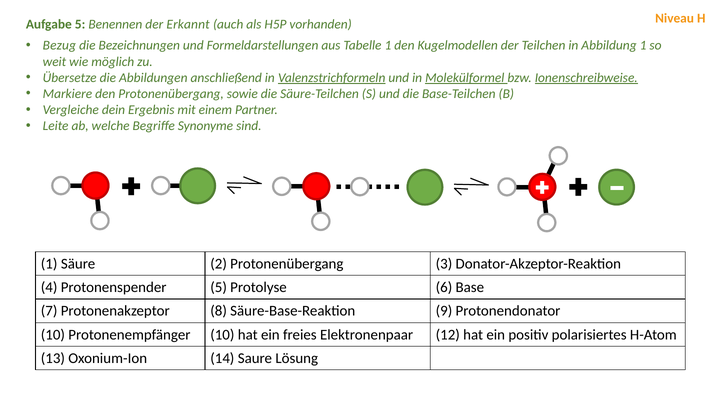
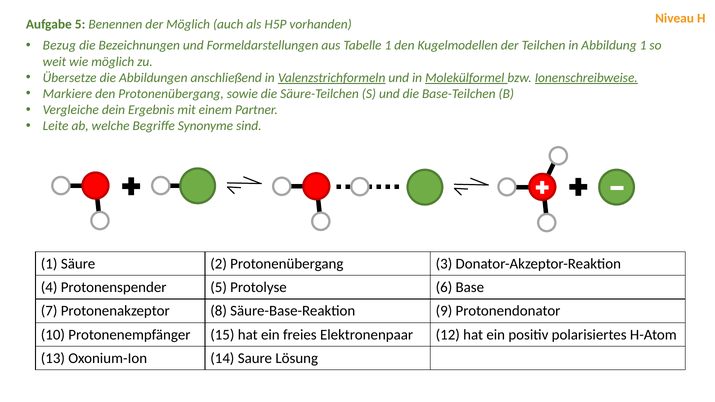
der Erkannt: Erkannt -> Möglich (188, 24)
Protonenempfänger 10: 10 -> 15 (222, 335)
